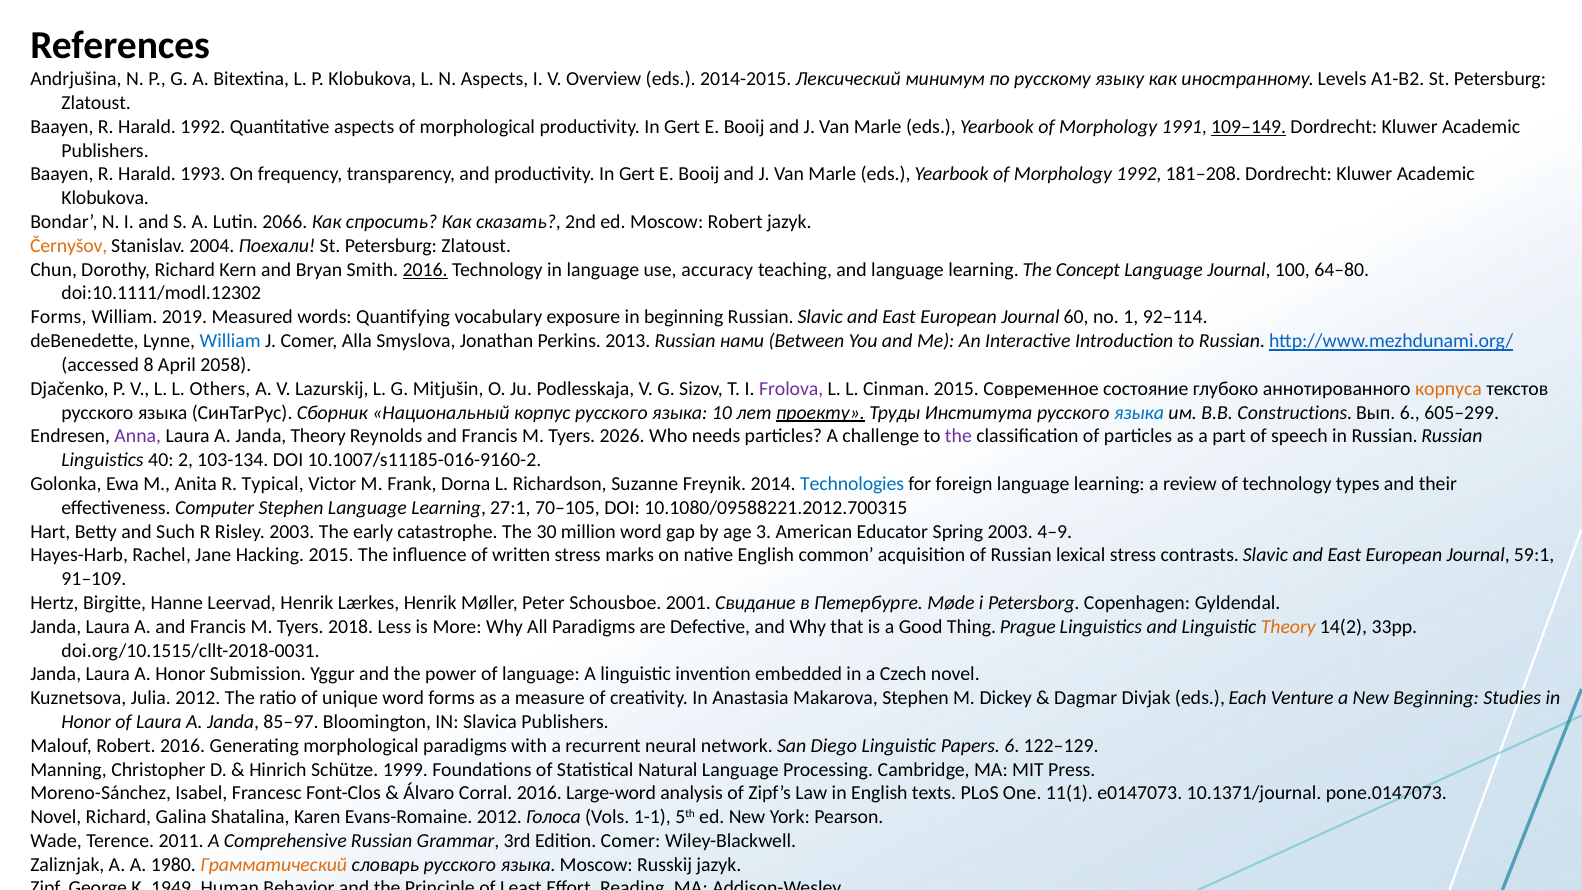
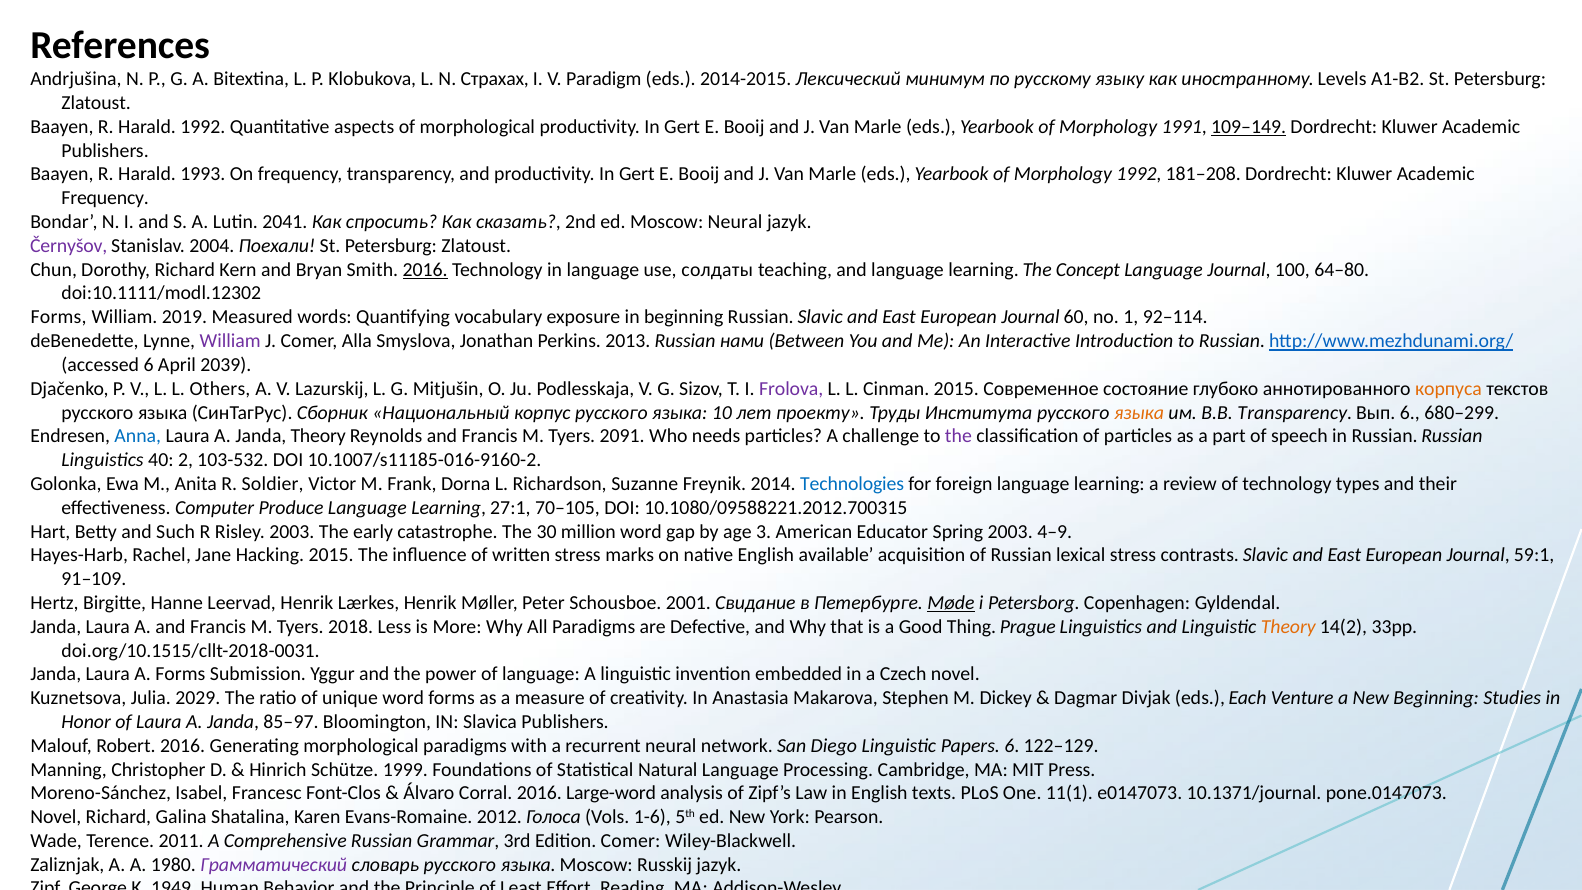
N Aspects: Aspects -> Страхах (495, 79)
Overview: Overview -> Paradigm (604, 79)
Klobukova: Klobukova -> Frequency (105, 198)
2066: 2066 -> 2041 (285, 222)
Moscow Robert: Robert -> Neural (735, 222)
Černyšov colour: orange -> purple (69, 246)
accuracy: accuracy -> солдаты (717, 270)
William colour: blue -> purple (230, 341)
accessed 8: 8 -> 6 (149, 365)
2058: 2058 -> 2039 (226, 365)
проекту underline: present -> none (821, 413)
языка colour: blue -> orange (1139, 413)
В.В Constructions: Constructions -> Transparency (1295, 413)
605–299: 605–299 -> 680–299 (1462, 413)
Anna colour: purple -> blue (138, 436)
2026: 2026 -> 2091 (622, 436)
103-134: 103-134 -> 103-532 (233, 460)
Typical: Typical -> Soldier (273, 484)
Computer Stephen: Stephen -> Produce (291, 508)
common: common -> available (836, 555)
Møde underline: none -> present (951, 603)
A Honor: Honor -> Forms (180, 674)
Julia 2012: 2012 -> 2029 (198, 698)
1-1: 1-1 -> 1-6 (652, 817)
Грамматический colour: orange -> purple (274, 865)
